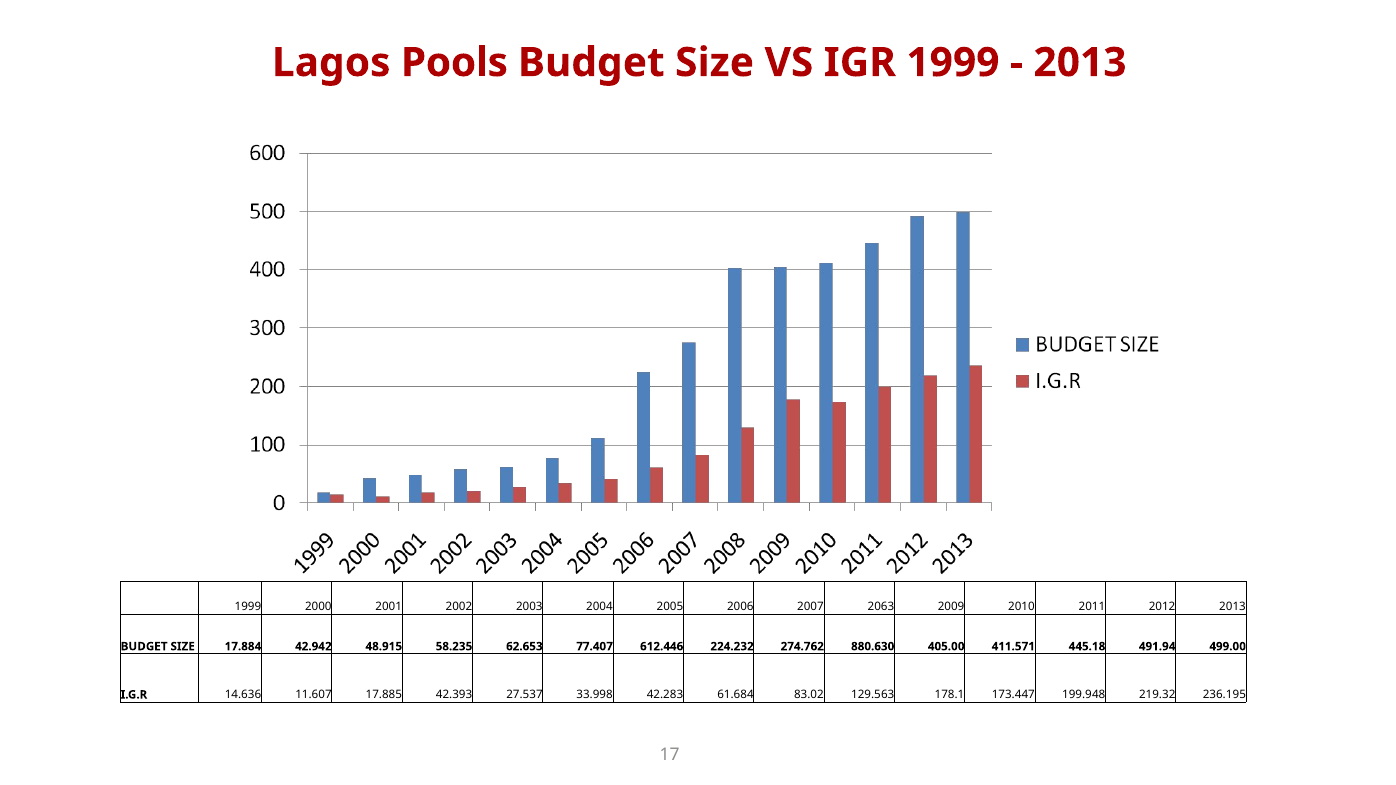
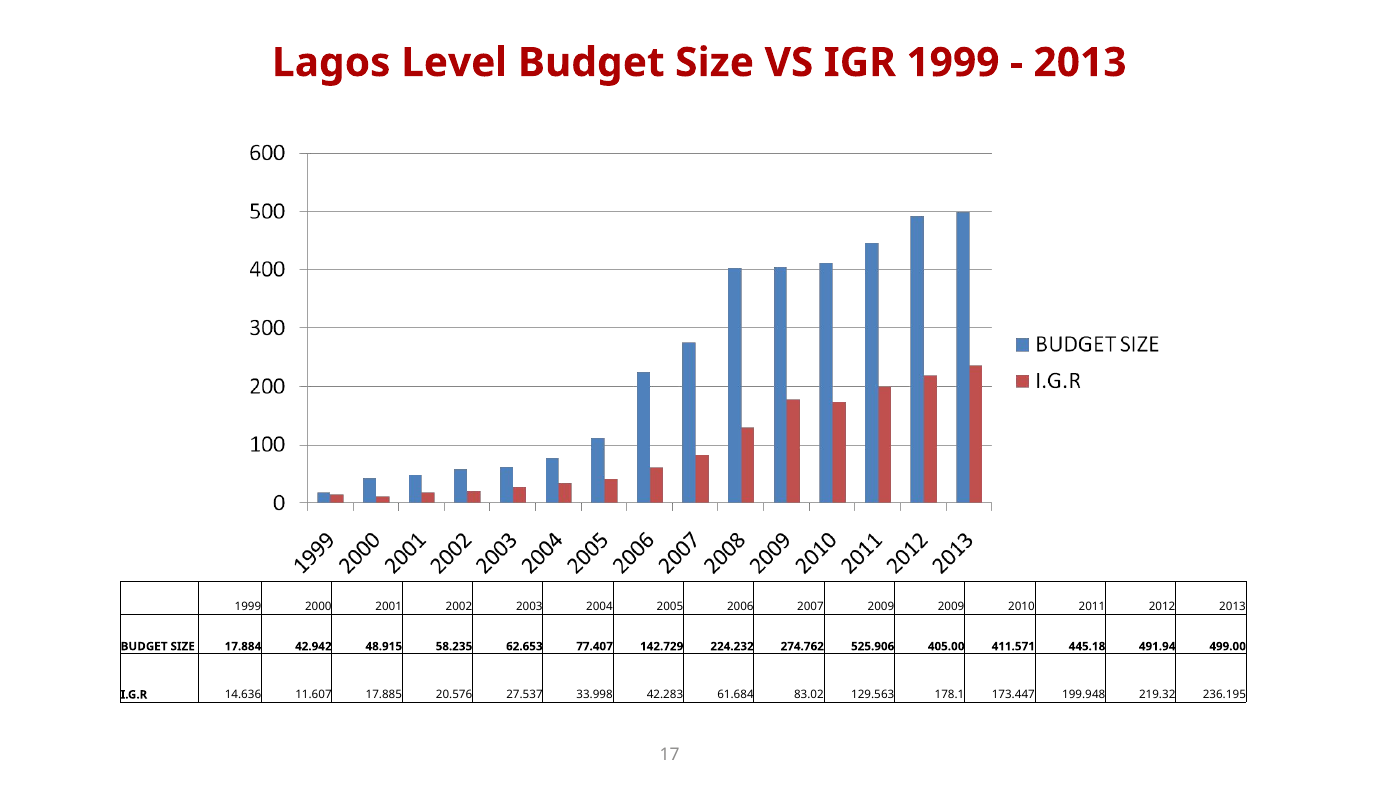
Pools: Pools -> Level (454, 63)
2007 2063: 2063 -> 2009 (881, 607)
612.446: 612.446 -> 142.729 (662, 647)
880.630: 880.630 -> 525.906 (873, 647)
42.393: 42.393 -> 20.576 (454, 695)
